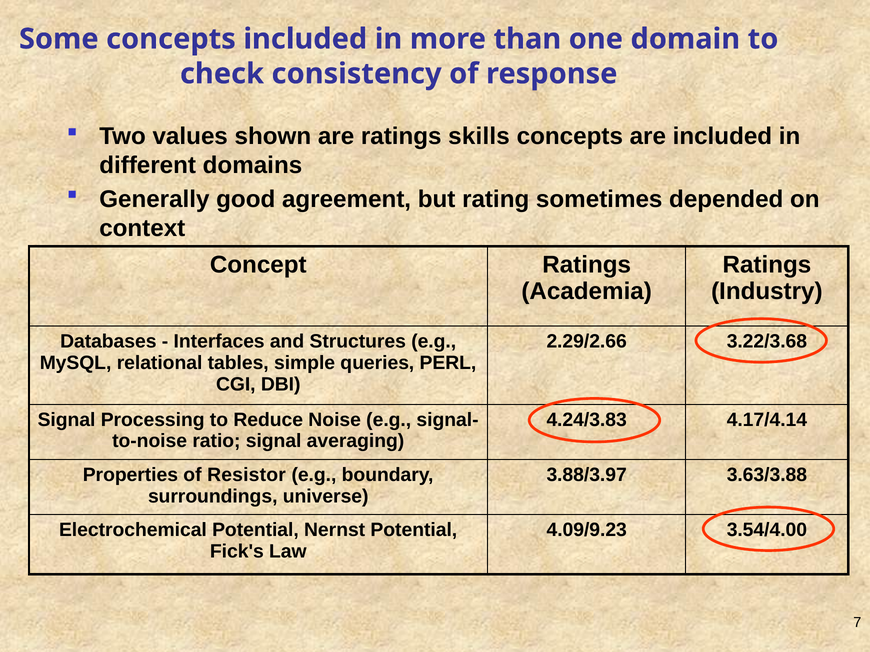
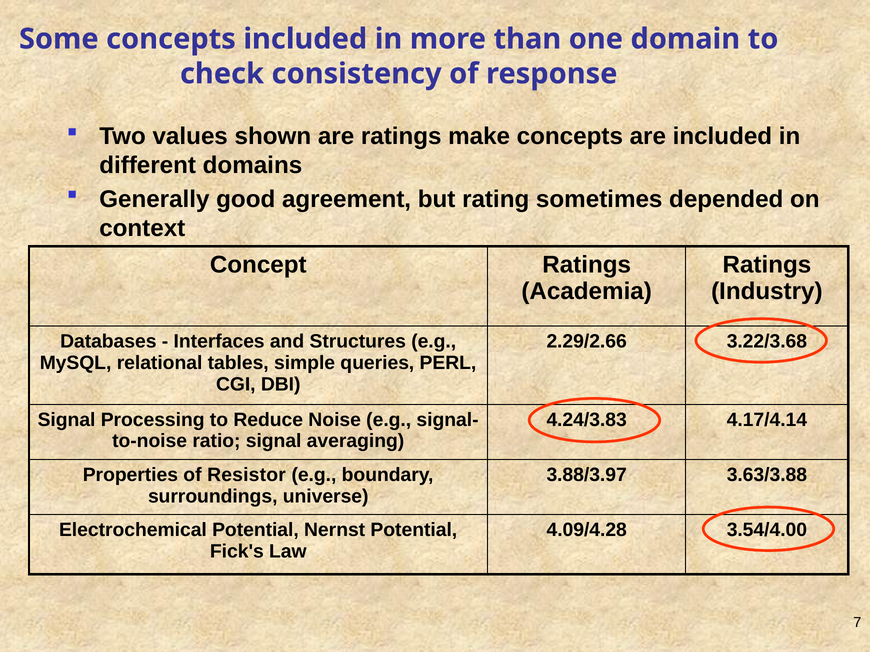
skills: skills -> make (479, 137)
4.09/9.23: 4.09/9.23 -> 4.09/4.28 (587, 530)
